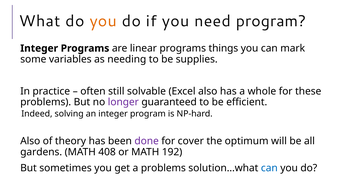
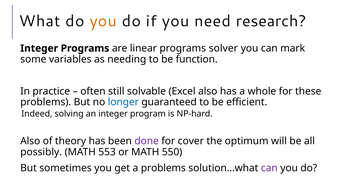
need program: program -> research (271, 21)
things: things -> solver (223, 48)
supplies: supplies -> function (197, 59)
longer colour: purple -> blue (123, 102)
gardens: gardens -> possibly (41, 152)
408: 408 -> 553 (107, 152)
192: 192 -> 550 (172, 152)
can colour: blue -> purple (269, 168)
